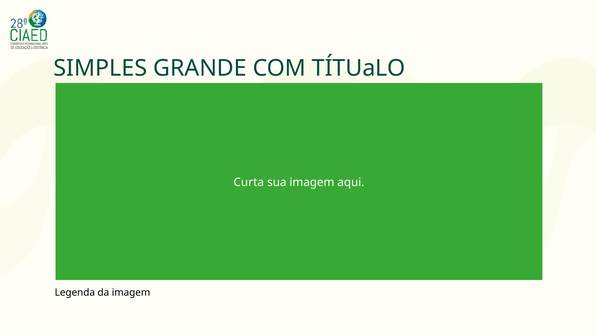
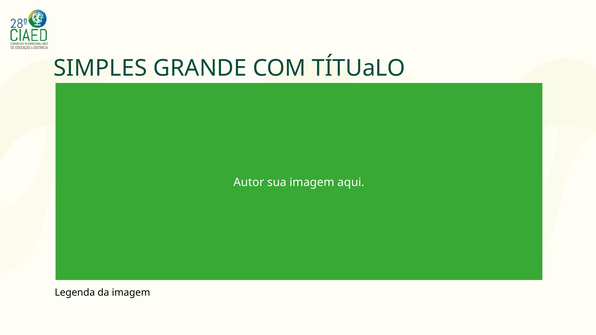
Curta: Curta -> Autor (249, 182)
